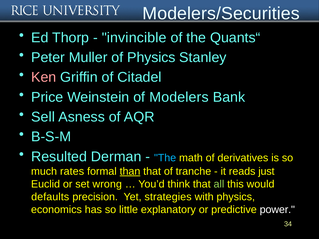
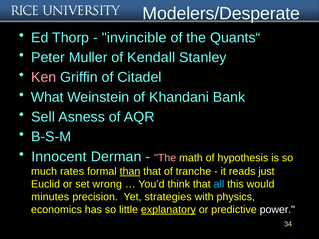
Modelers/Securities: Modelers/Securities -> Modelers/Desperate (221, 13)
of Physics: Physics -> Kendall (151, 58)
Price: Price -> What (47, 97)
Modelers: Modelers -> Khandani (179, 97)
Resulted: Resulted -> Innocent (59, 157)
The colour: light blue -> pink (165, 158)
derivatives: derivatives -> hypothesis (243, 158)
all colour: light green -> light blue (219, 184)
defaults: defaults -> minutes (50, 197)
explanatory underline: none -> present (168, 210)
